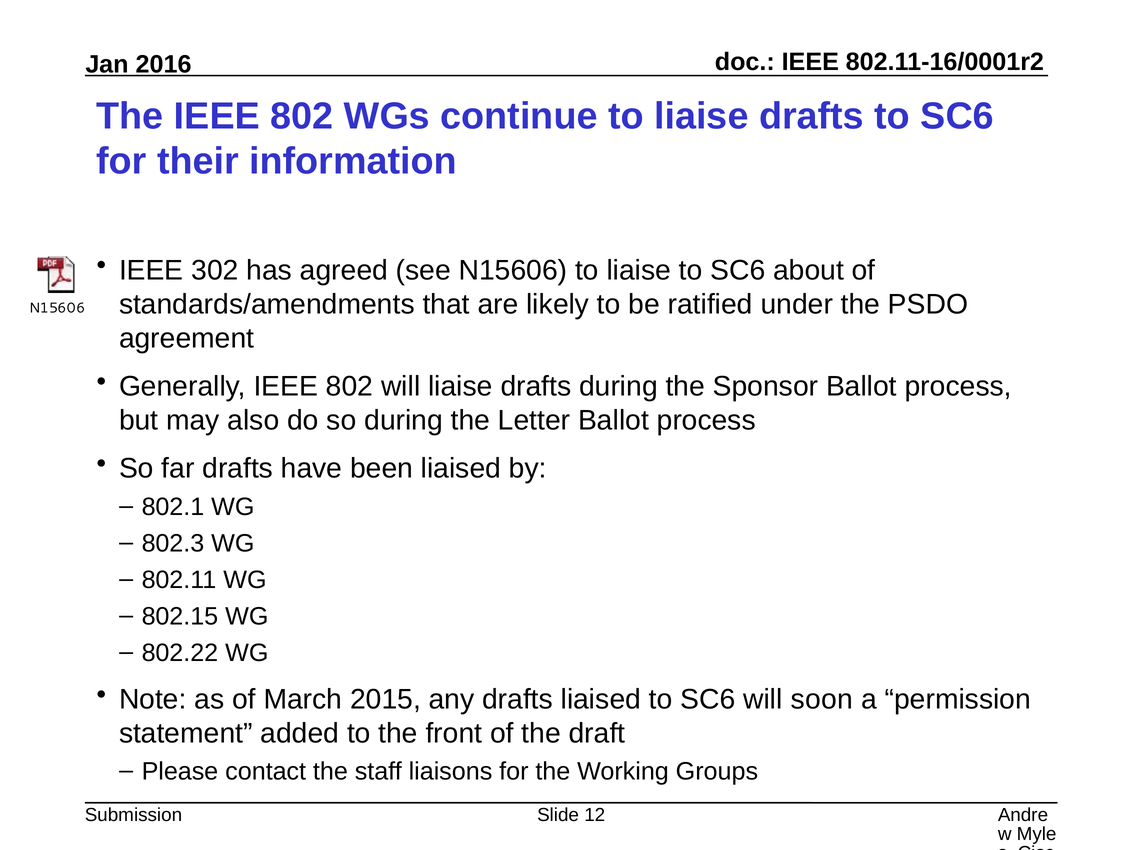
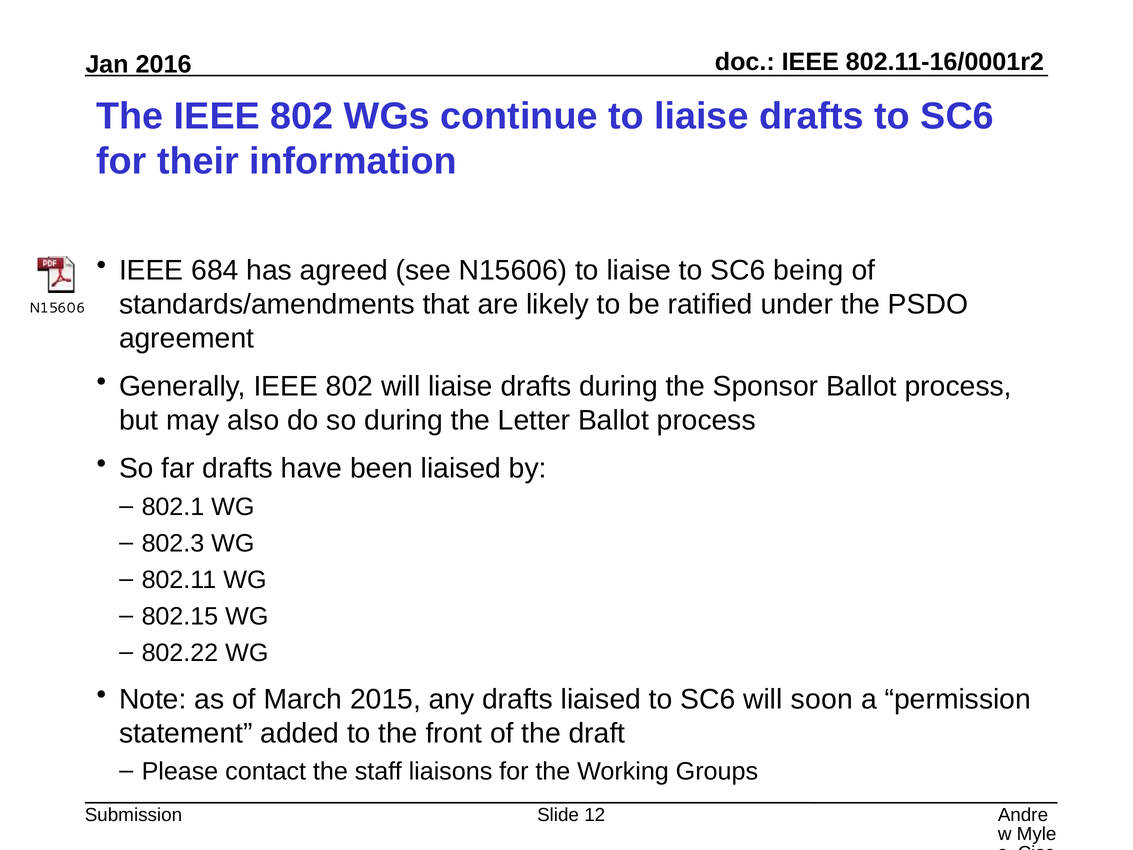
302: 302 -> 684 (215, 270)
about: about -> being (808, 270)
